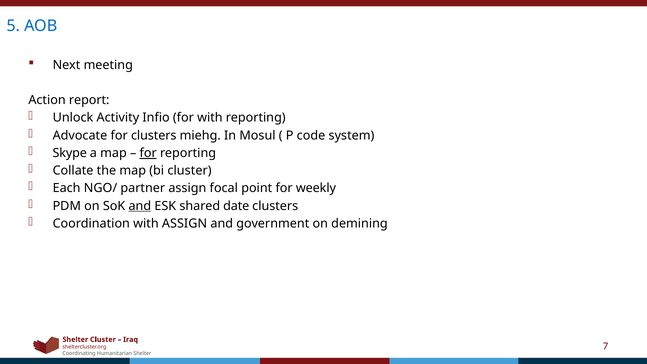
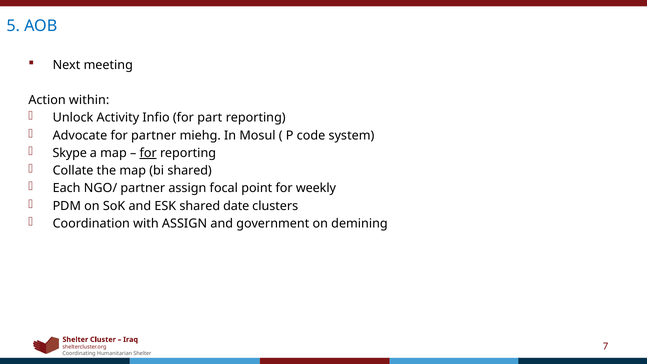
report: report -> within (89, 100)
for with: with -> part (210, 118)
for clusters: clusters -> partner (154, 135)
bi cluster: cluster -> shared (190, 171)
and underline: present -> none (140, 206)
